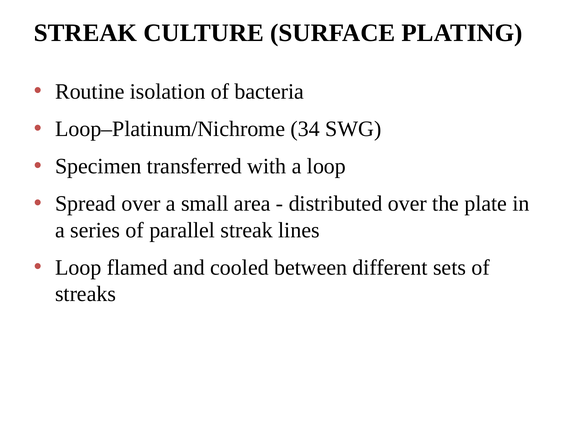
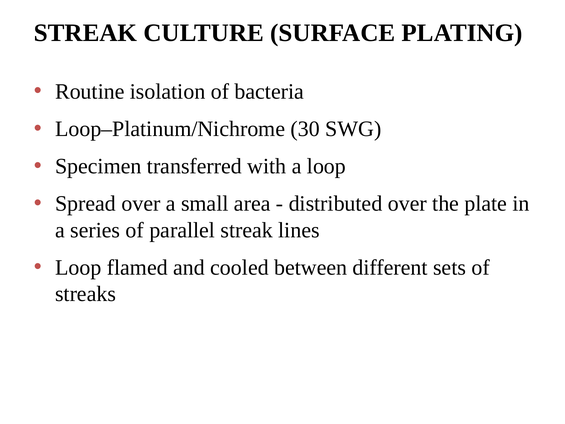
34: 34 -> 30 (305, 129)
